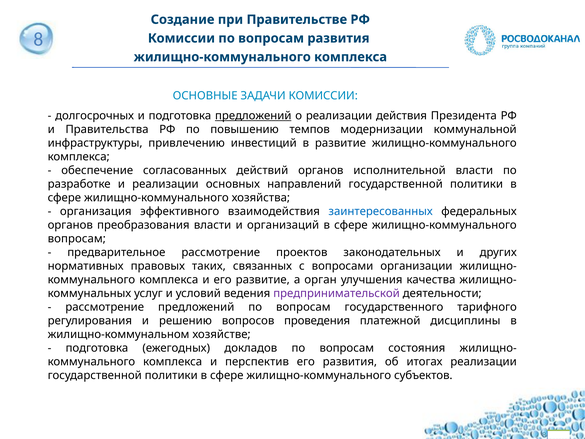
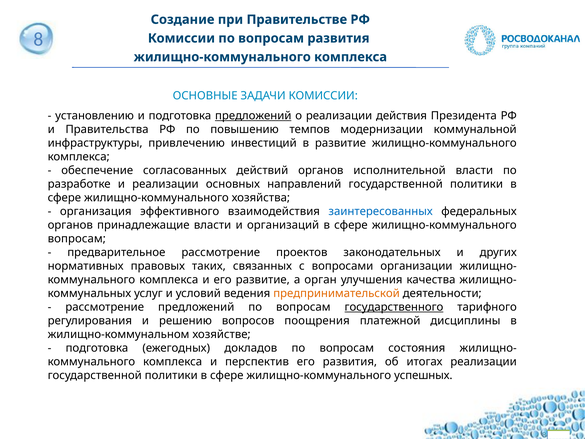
долгосрочных: долгосрочных -> установлению (95, 116)
преобразования: преобразования -> принадлежащие (143, 225)
предпринимательской colour: purple -> orange (337, 293)
государственного underline: none -> present (394, 307)
проведения: проведения -> поощрения (317, 321)
субъектов: субъектов -> успешных (423, 375)
